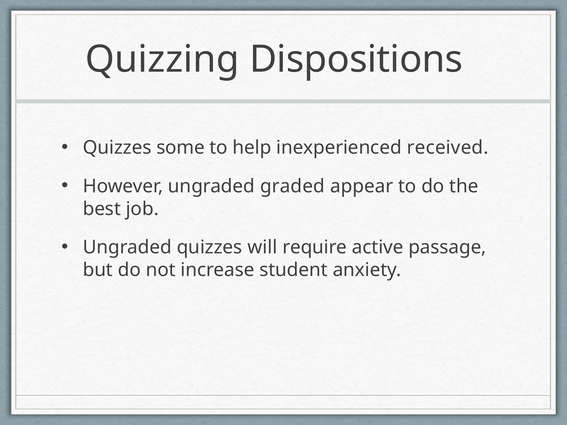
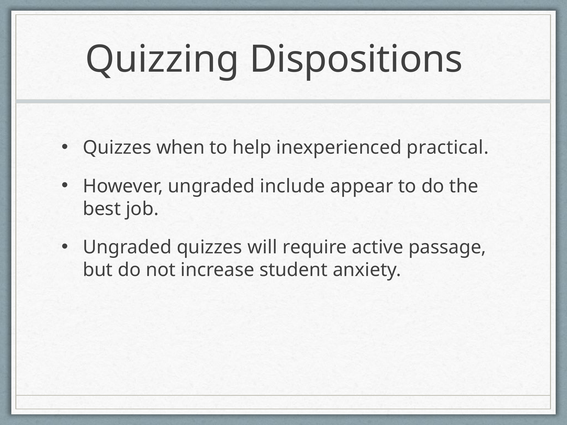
some: some -> when (181, 148)
received: received -> practical (448, 148)
graded: graded -> include (292, 186)
